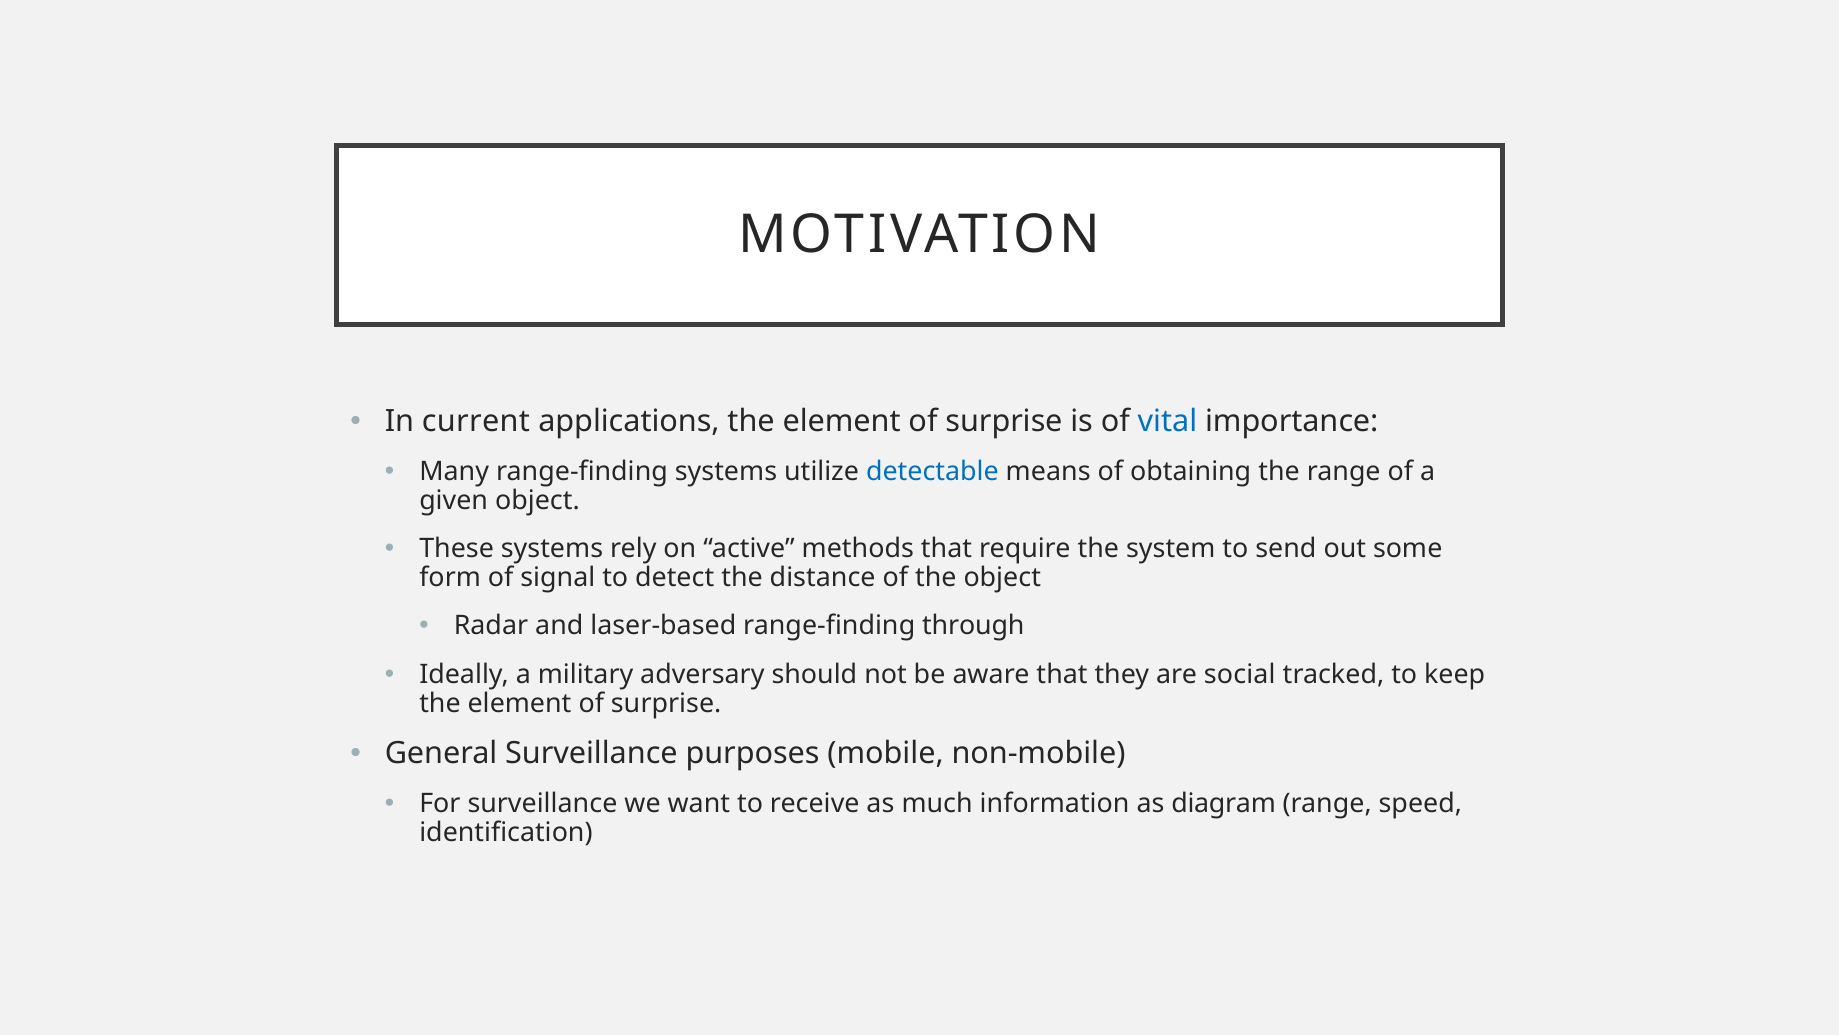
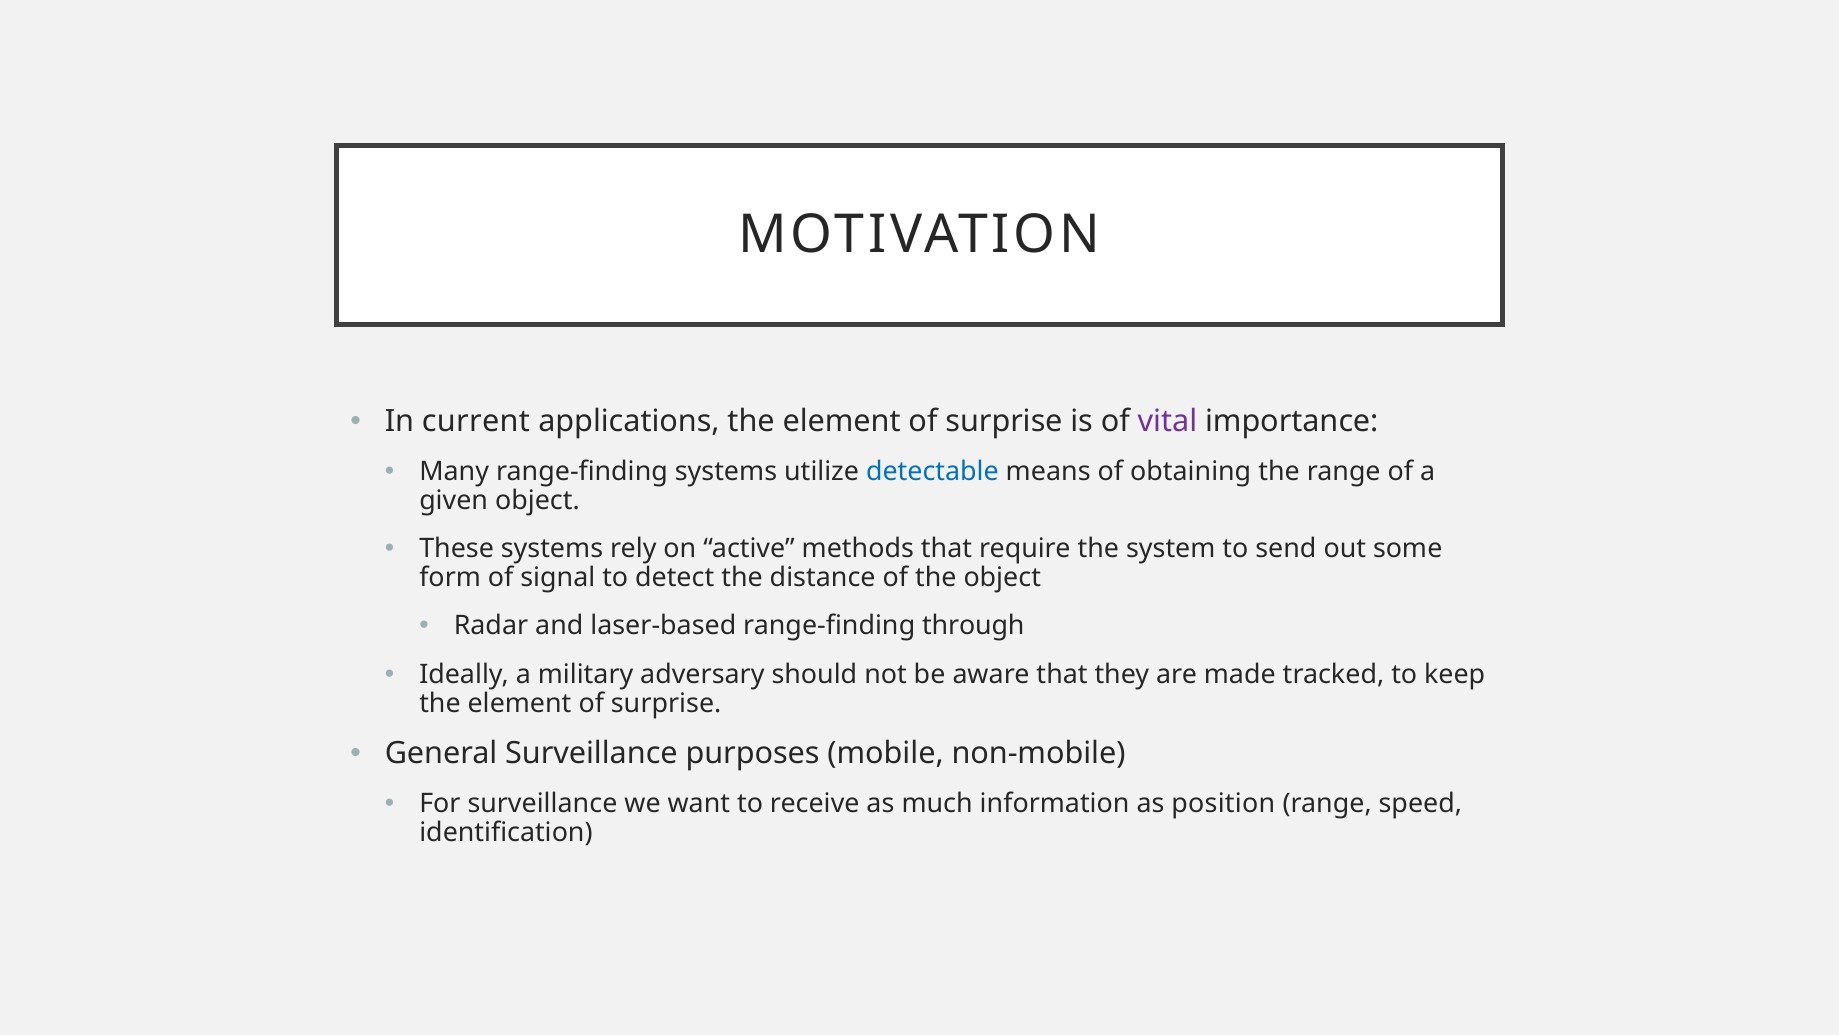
vital colour: blue -> purple (1167, 421)
social: social -> made (1240, 674)
diagram: diagram -> position (1223, 803)
